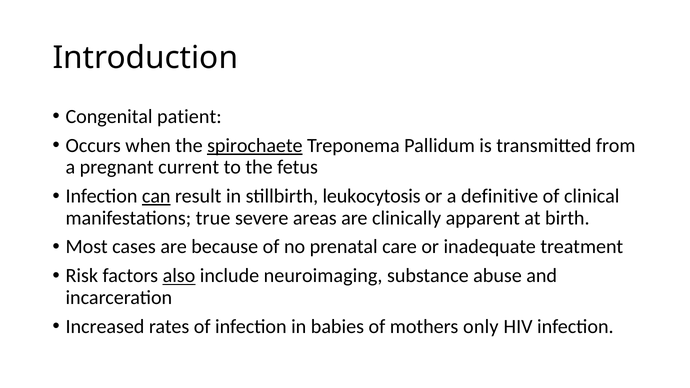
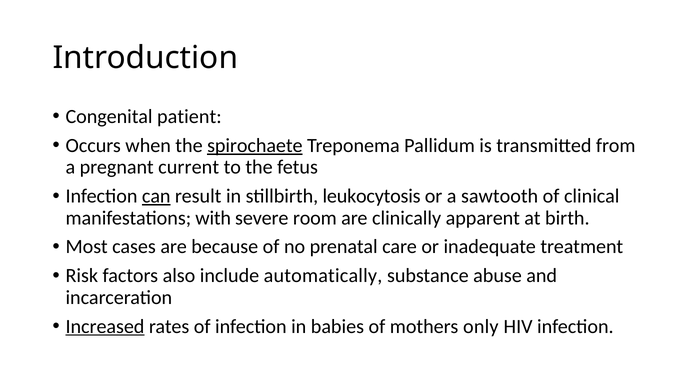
definitive: definitive -> sawtooth (500, 196)
true: true -> with (213, 218)
areas: areas -> room (315, 218)
also underline: present -> none (179, 276)
neuroimaging: neuroimaging -> automatically (323, 276)
Increased underline: none -> present (105, 327)
